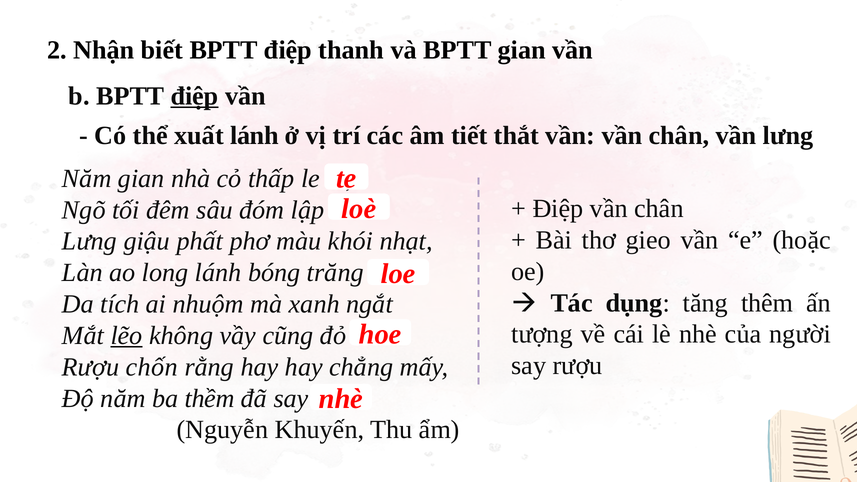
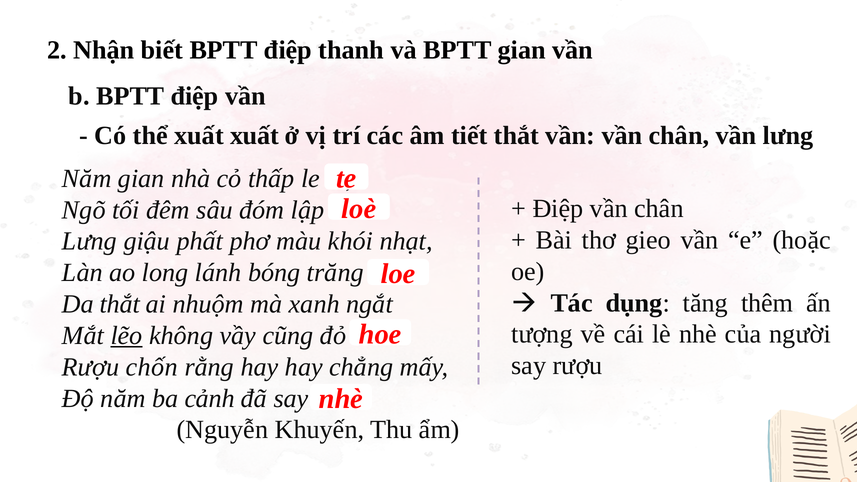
điệp underline: present -> none (195, 96)
xuất lánh: lánh -> xuất (254, 135)
Da tích: tích -> thắt (120, 304)
thềm: thềm -> cảnh (210, 398)
